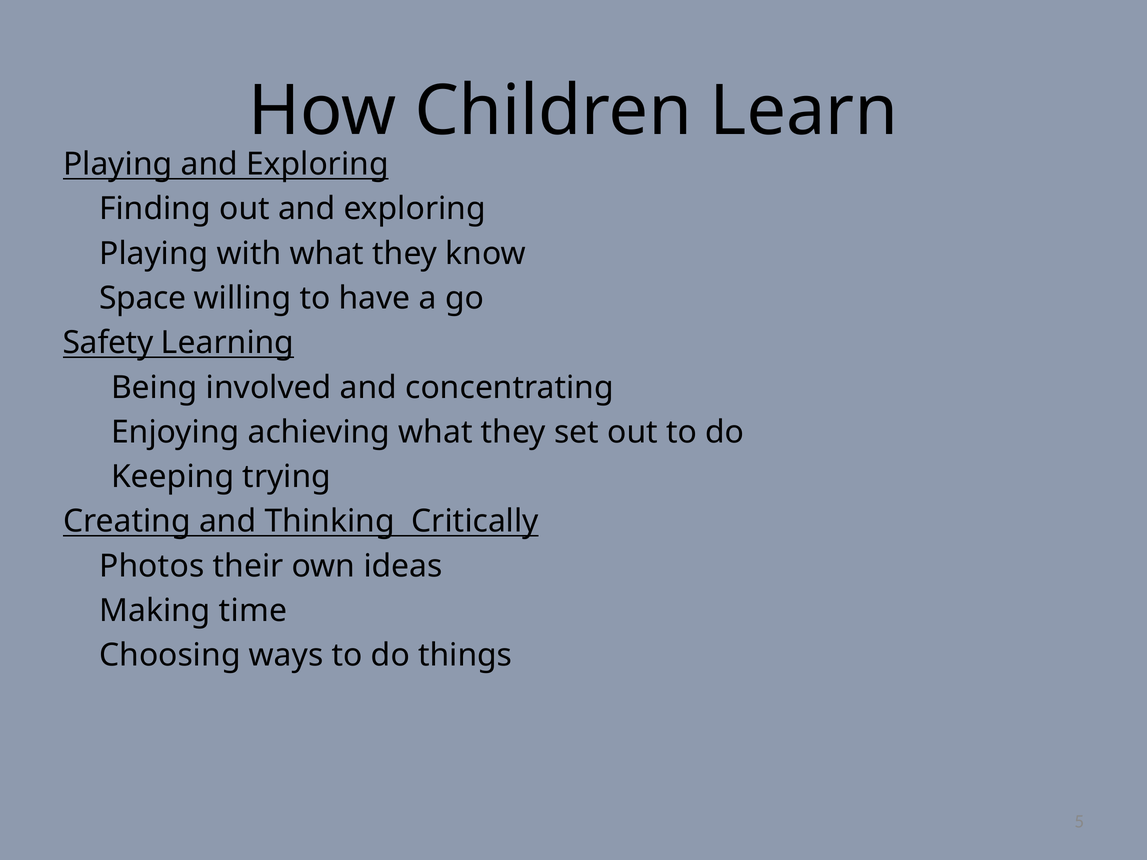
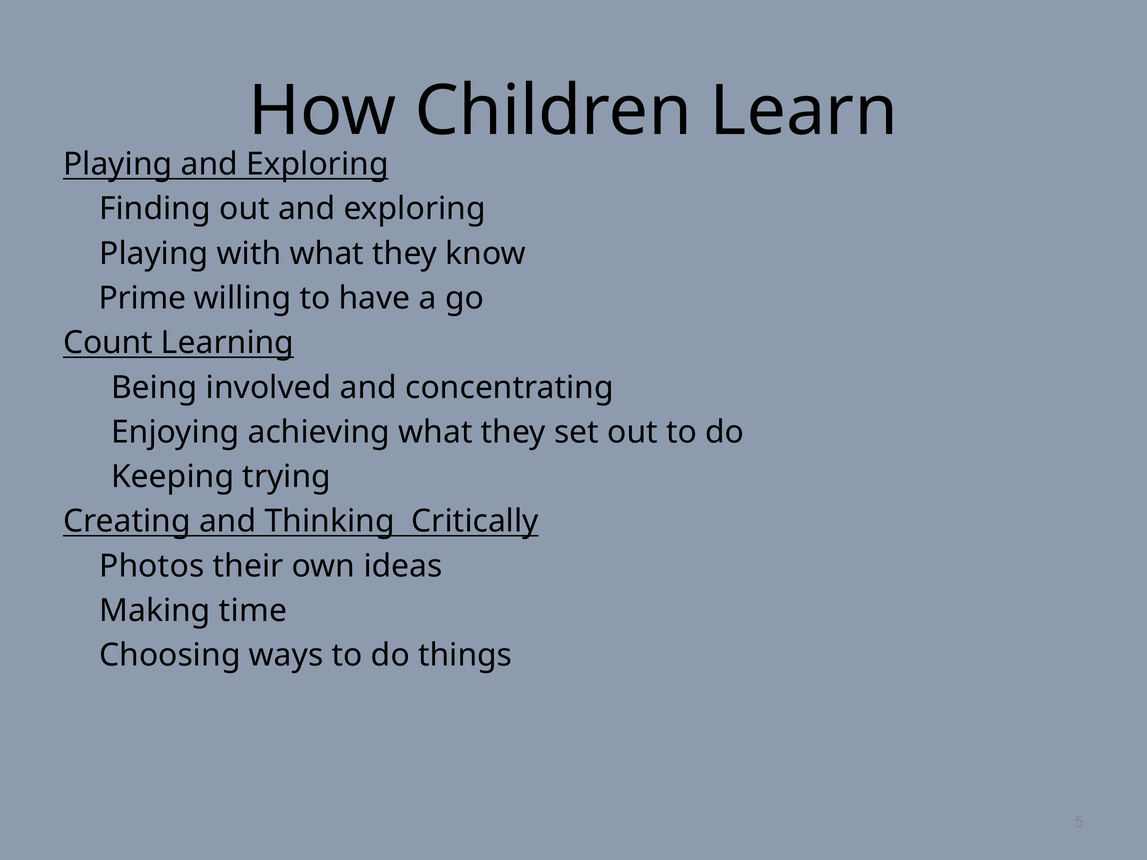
Space: Space -> Prime (143, 298)
Safety: Safety -> Count (108, 343)
